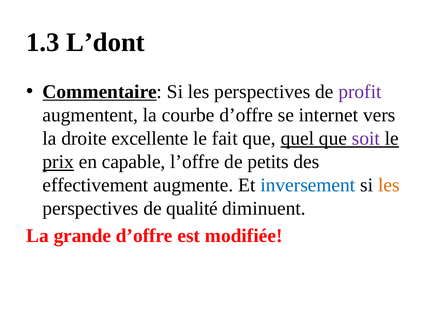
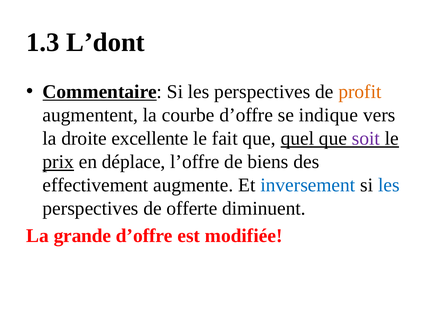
profit colour: purple -> orange (360, 92)
internet: internet -> indique (328, 115)
capable: capable -> déplace (134, 162)
petits: petits -> biens (268, 162)
les colour: orange -> blue (389, 185)
qualité: qualité -> offerte (192, 208)
